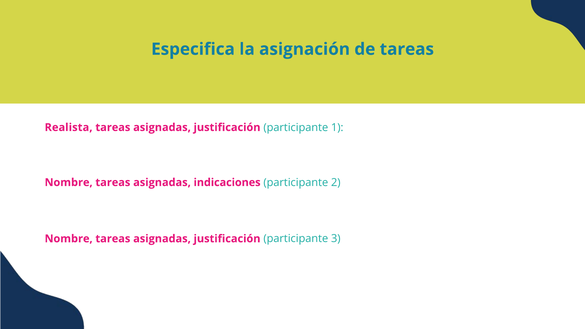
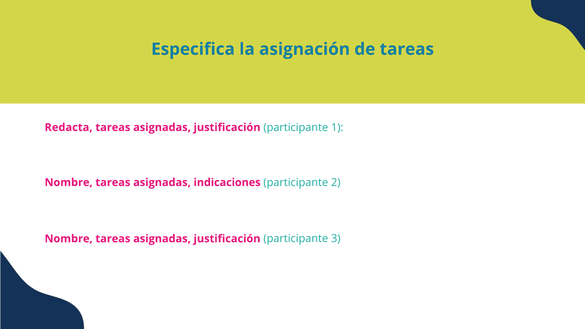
Realista: Realista -> Redacta (69, 127)
